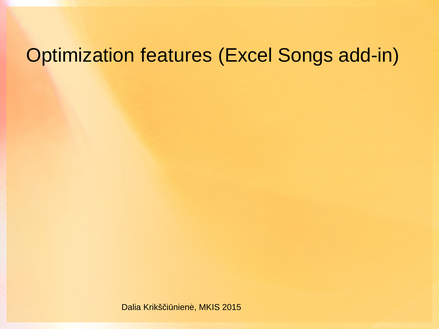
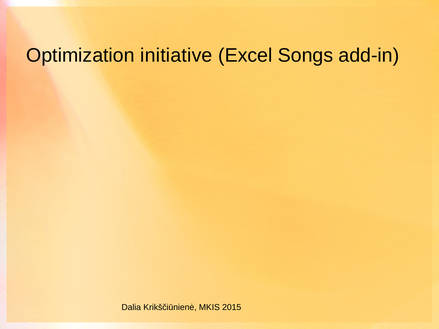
features: features -> initiative (176, 56)
